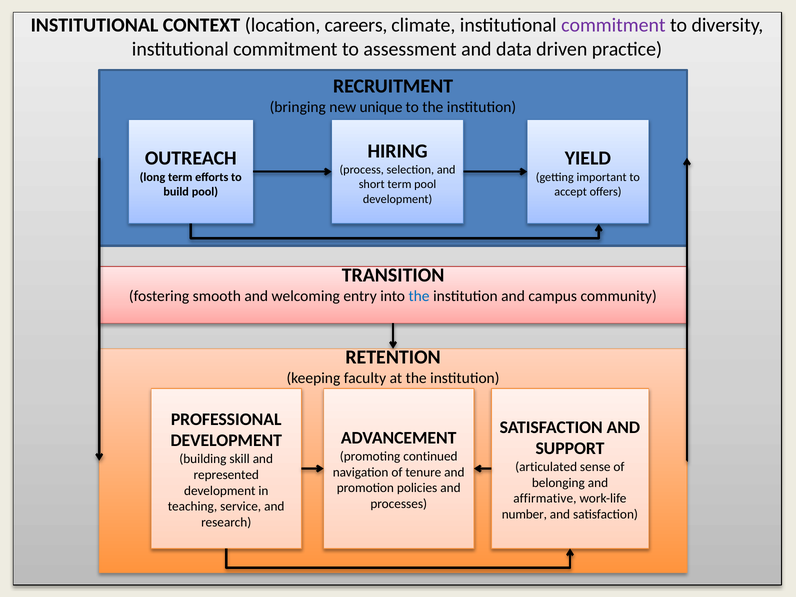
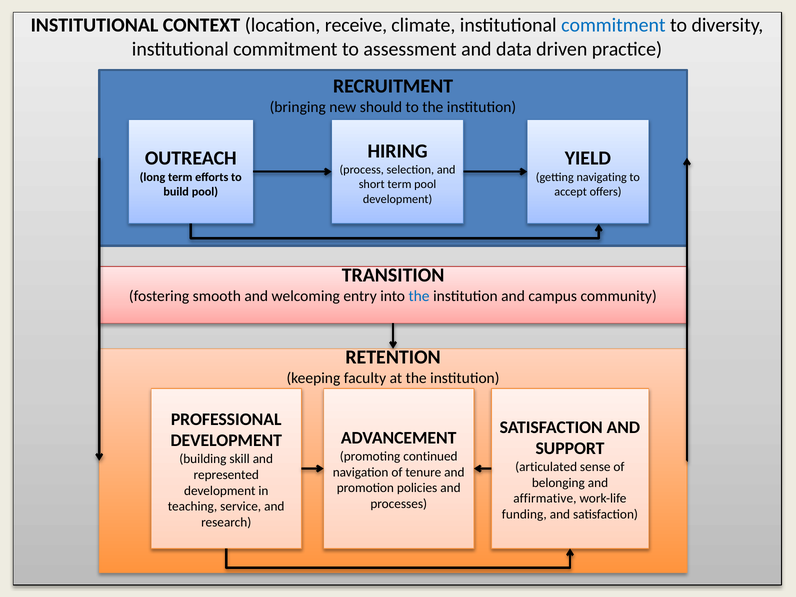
careers: careers -> receive (356, 25)
commitment colour: purple -> blue (613, 25)
unique: unique -> should (381, 107)
important: important -> navigating (602, 177)
number: number -> funding (524, 515)
